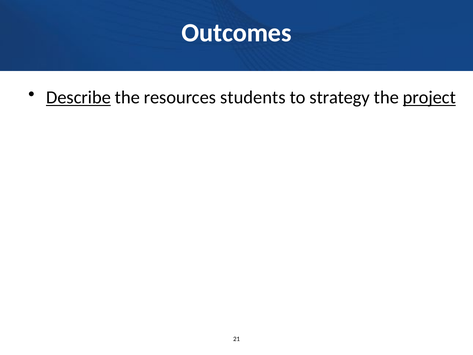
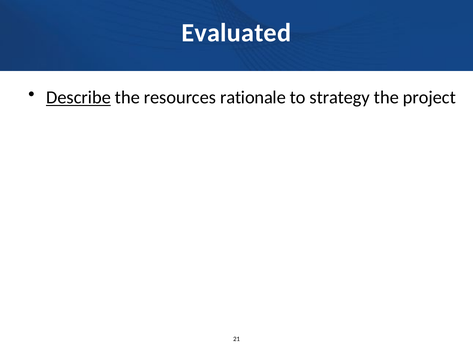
Outcomes: Outcomes -> Evaluated (236, 33)
students: students -> rationale (253, 97)
project underline: present -> none (429, 97)
